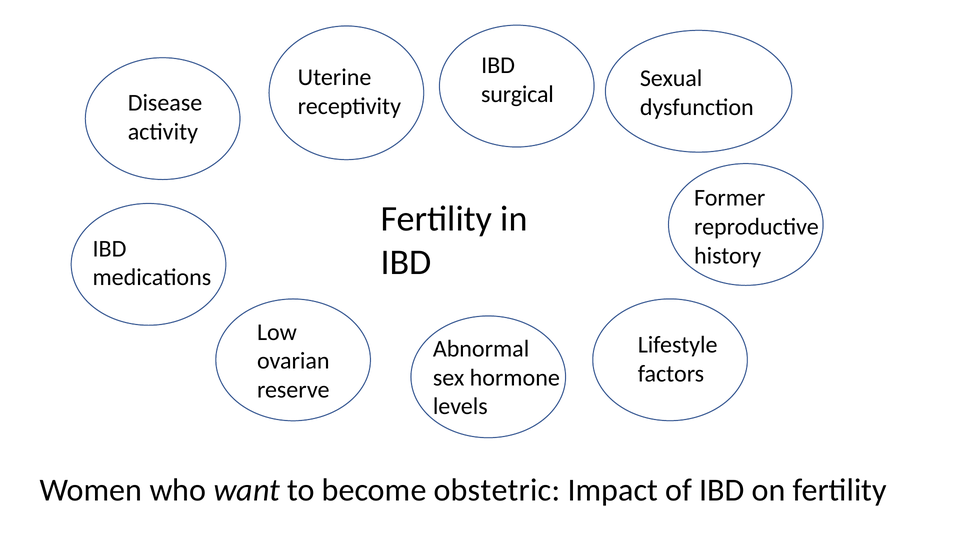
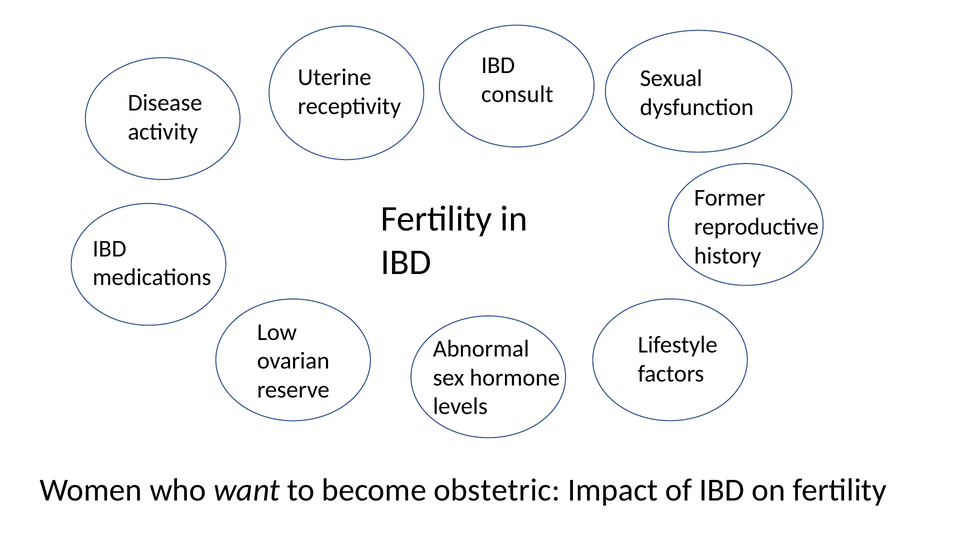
surgical: surgical -> consult (517, 94)
